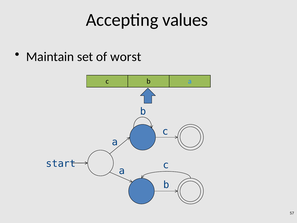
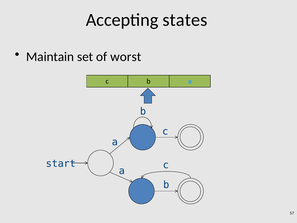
values: values -> states (185, 20)
